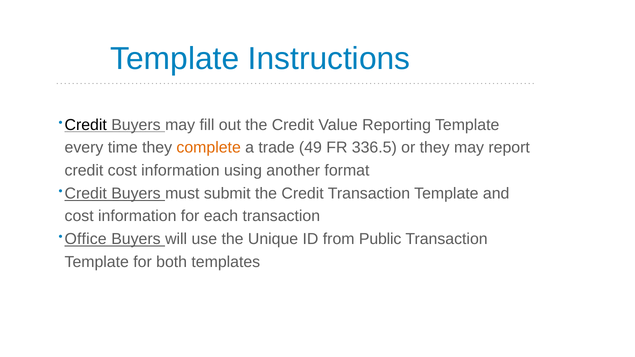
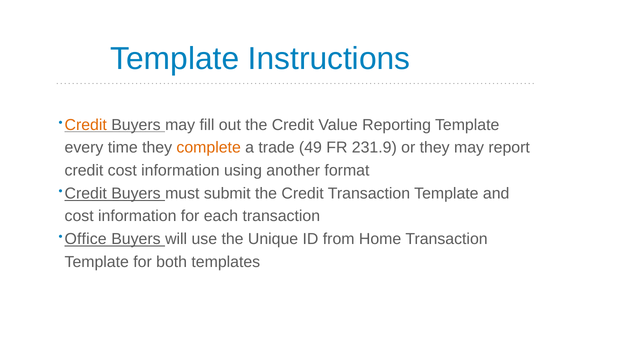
Credit colour: black -> orange (86, 125)
336.5: 336.5 -> 231.9 (374, 148)
Public: Public -> Home (380, 239)
